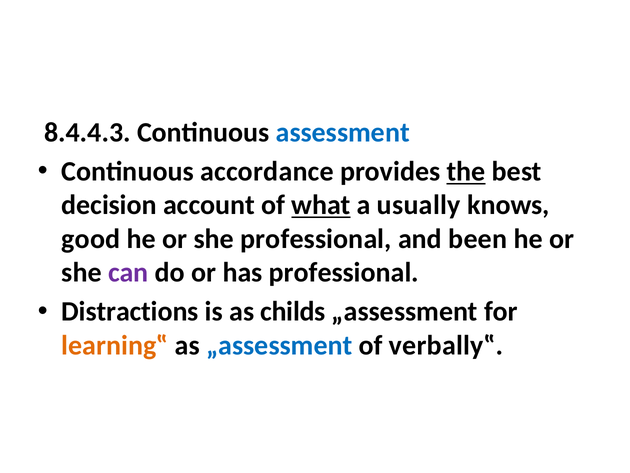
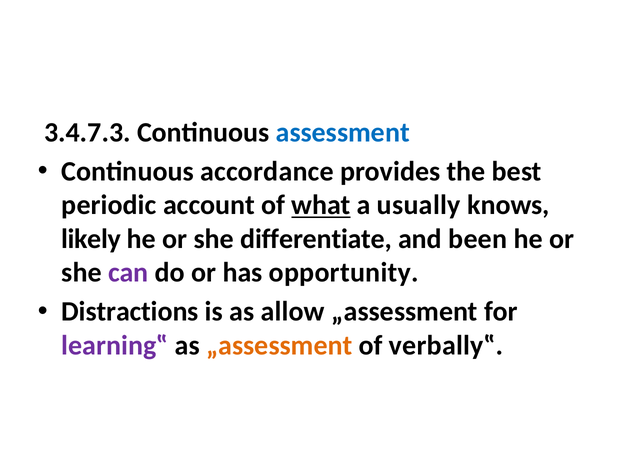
8.4.4.3: 8.4.4.3 -> 3.4.7.3 (87, 132)
the underline: present -> none (466, 171)
decision: decision -> periodic (109, 205)
good: good -> likely (91, 239)
she professional: professional -> differentiate (316, 239)
has professional: professional -> opportunity (344, 272)
childs: childs -> allow (293, 311)
learning‟ colour: orange -> purple (115, 345)
„assessment colour: blue -> orange (279, 345)
